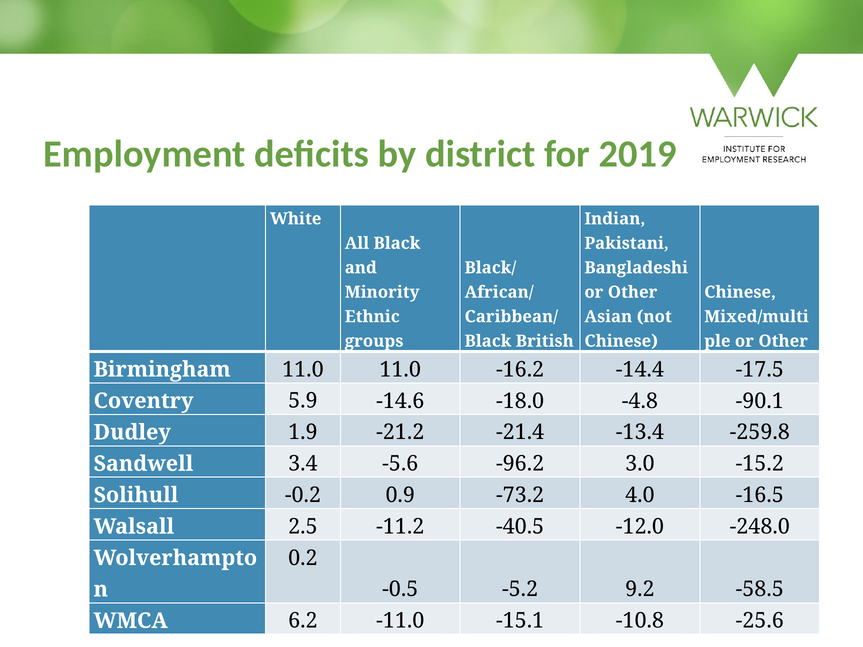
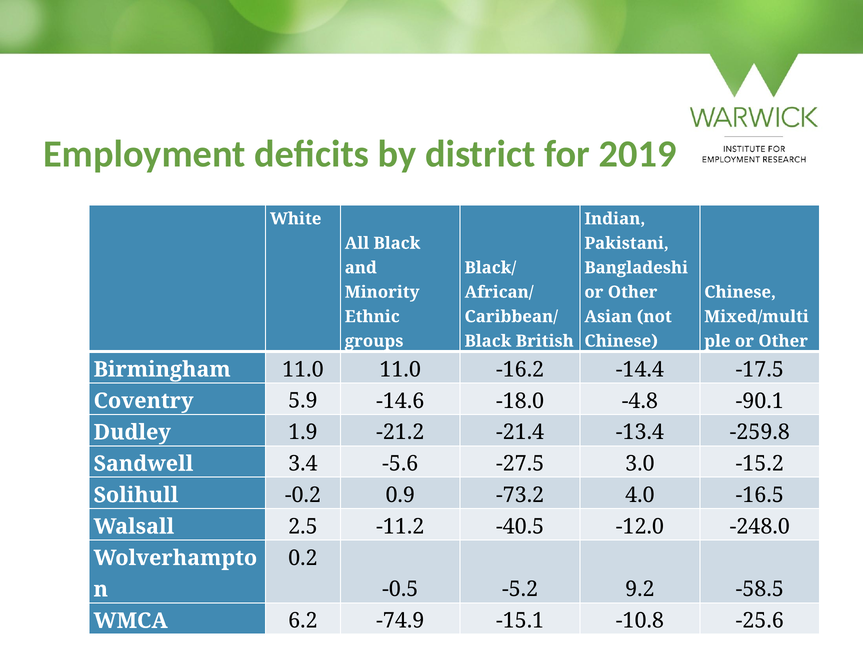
-96.2: -96.2 -> -27.5 (520, 464)
-11.0: -11.0 -> -74.9 (400, 621)
